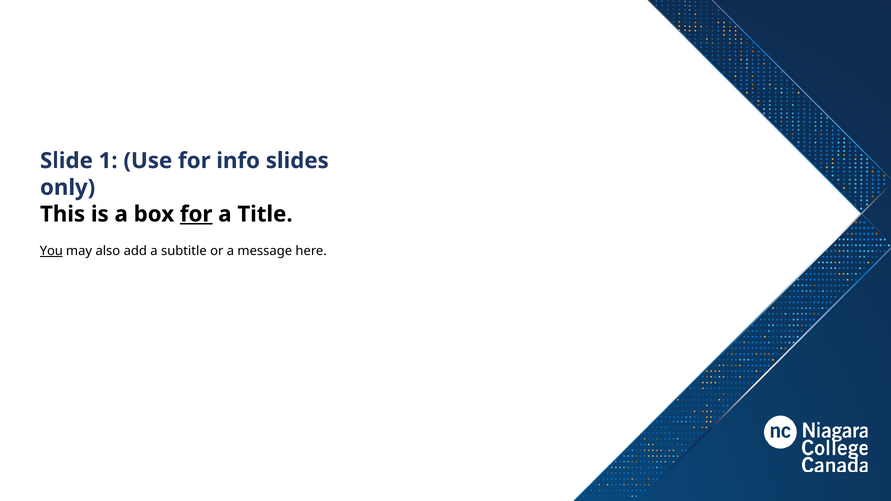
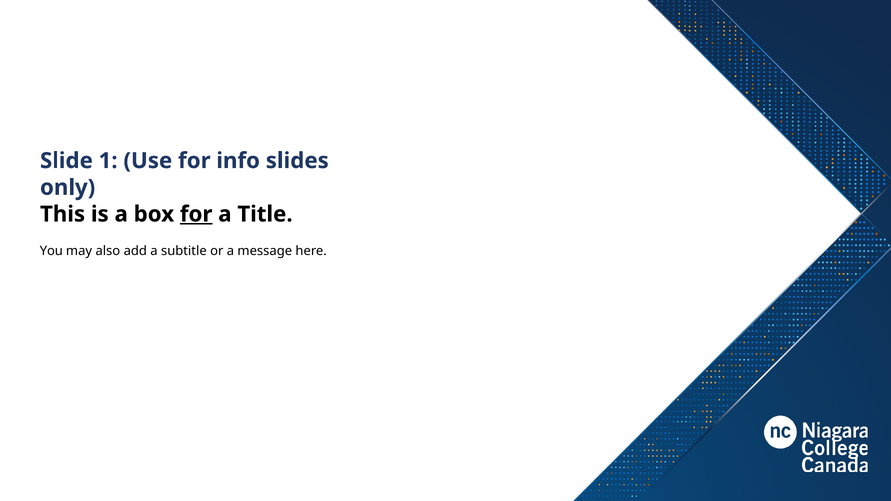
You underline: present -> none (51, 251)
